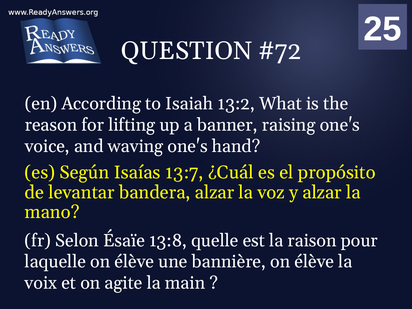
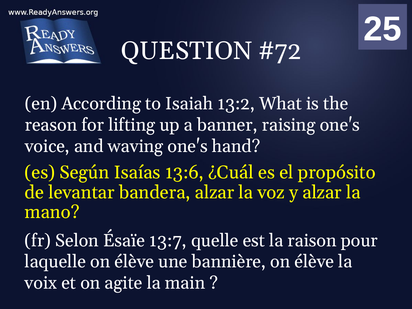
13:7: 13:7 -> 13:6 (184, 173)
13:8: 13:8 -> 13:7 (168, 241)
